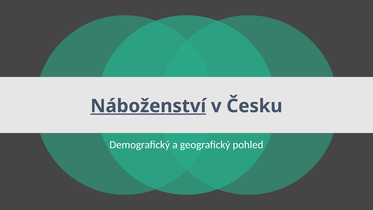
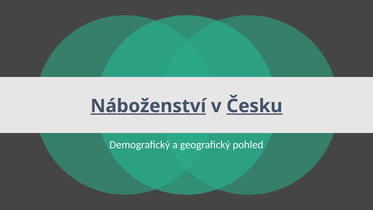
Česku underline: none -> present (254, 106)
